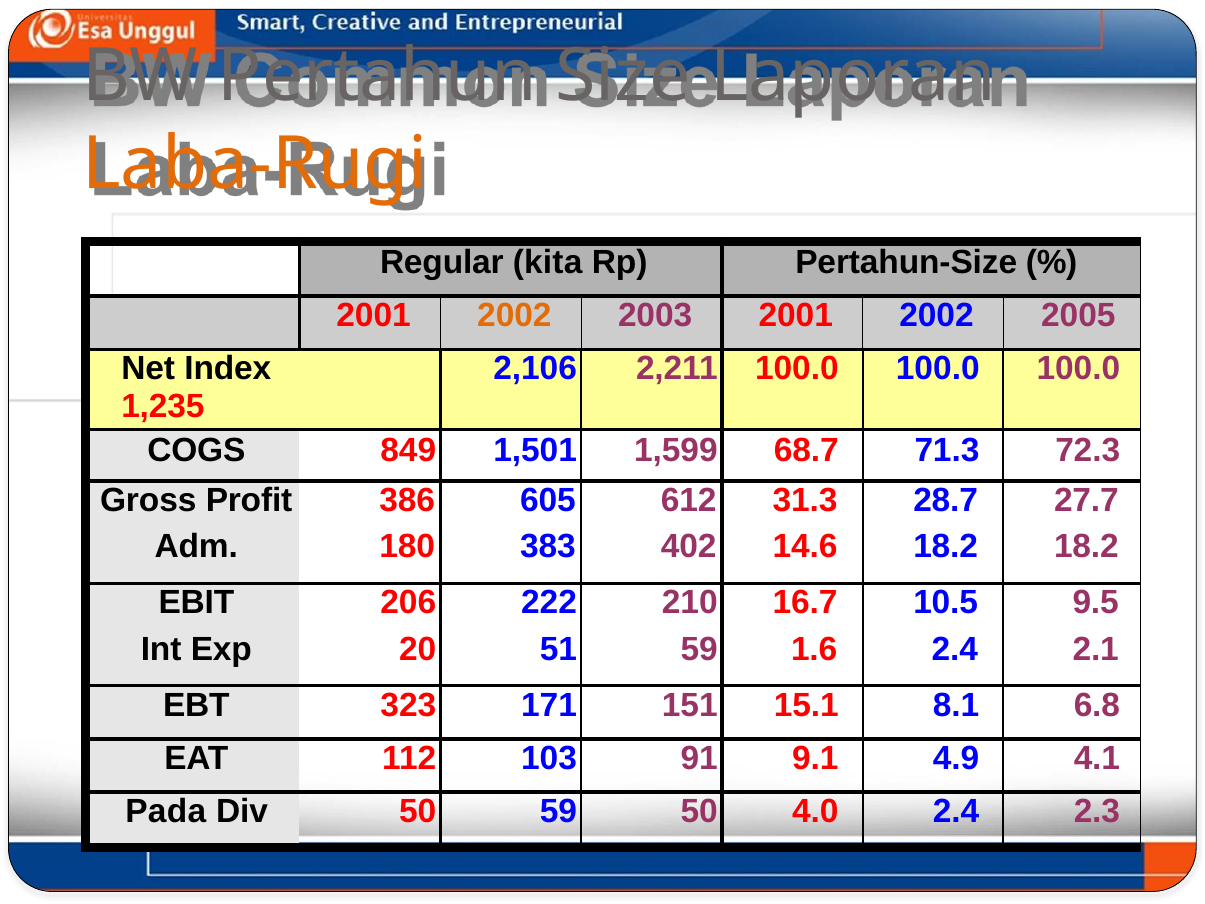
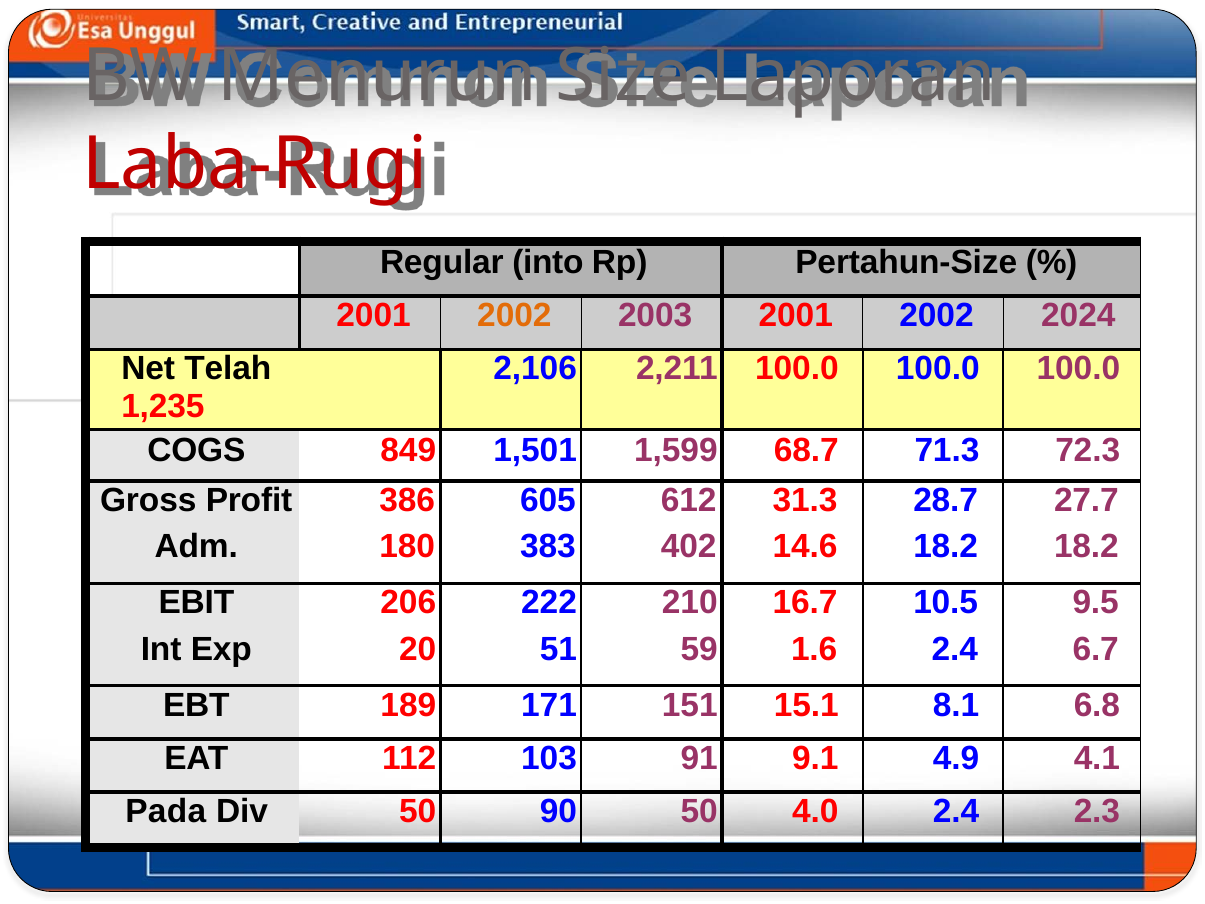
Pertahun: Pertahun -> Menurun (377, 76)
Laba-Rugi colour: orange -> red (255, 165)
kita: kita -> into (548, 262)
2005: 2005 -> 2024 (1078, 315)
Index: Index -> Telah (228, 369)
2.1: 2.1 -> 6.7 (1096, 649)
323: 323 -> 189 (408, 705)
50 59: 59 -> 90 (558, 811)
